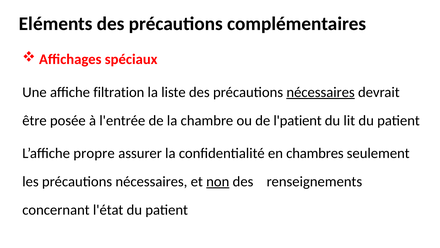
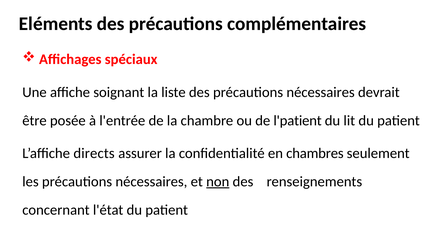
filtration: filtration -> soignant (119, 92)
nécessaires underline: present -> none (321, 92)
propre: propre -> directs (94, 153)
